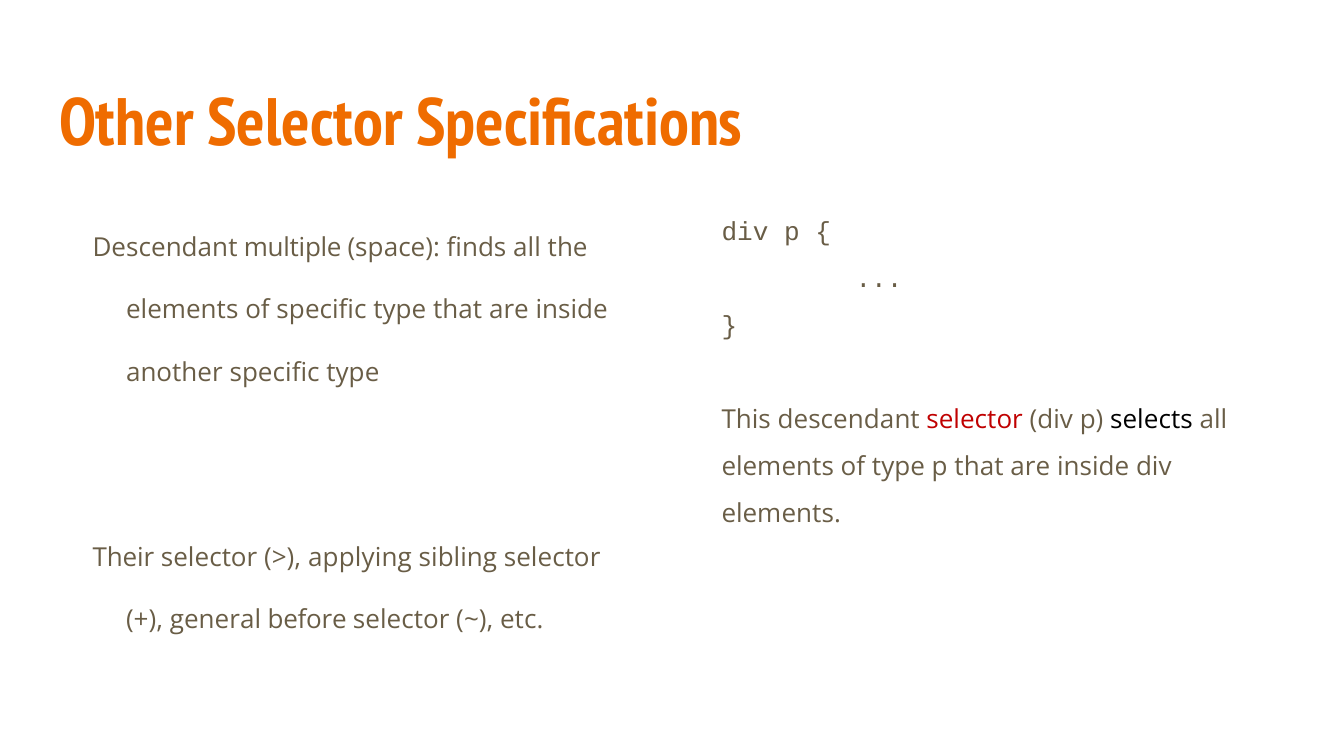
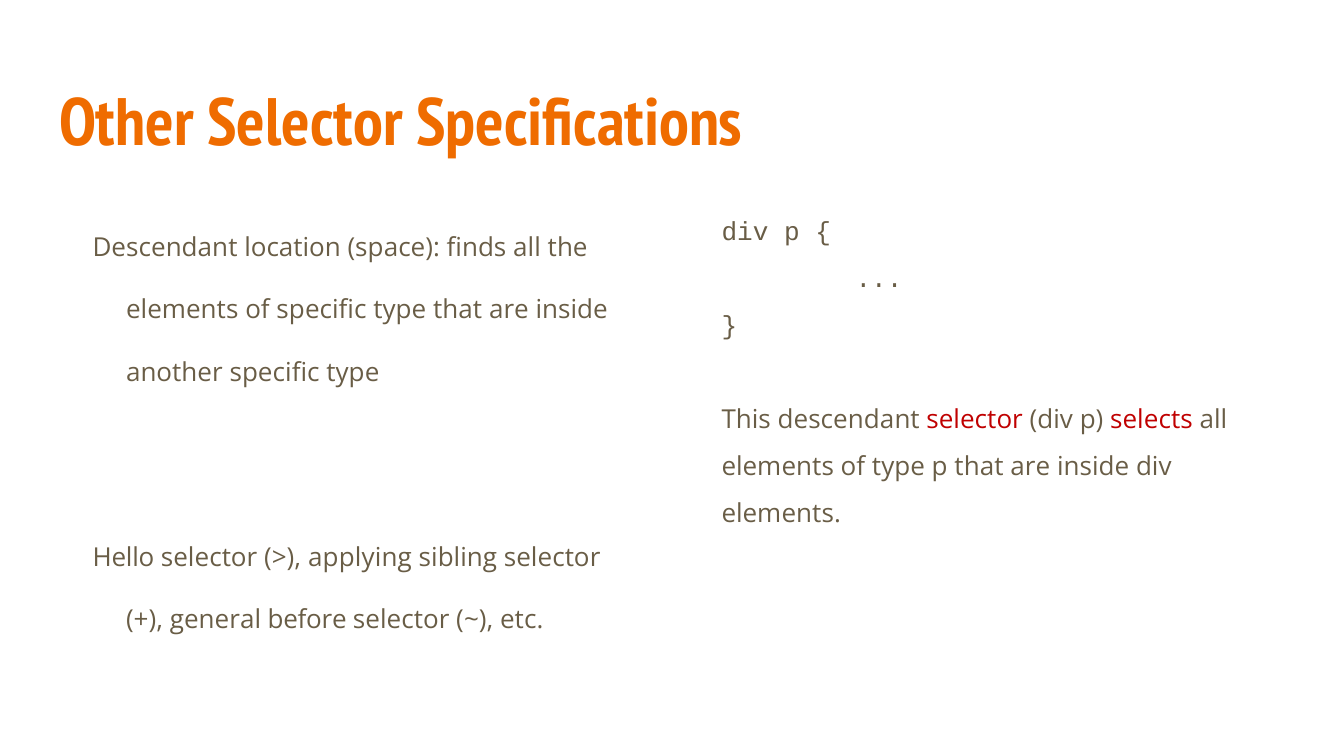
multiple: multiple -> location (293, 248)
selects colour: black -> red (1151, 420)
Their: Their -> Hello (123, 557)
